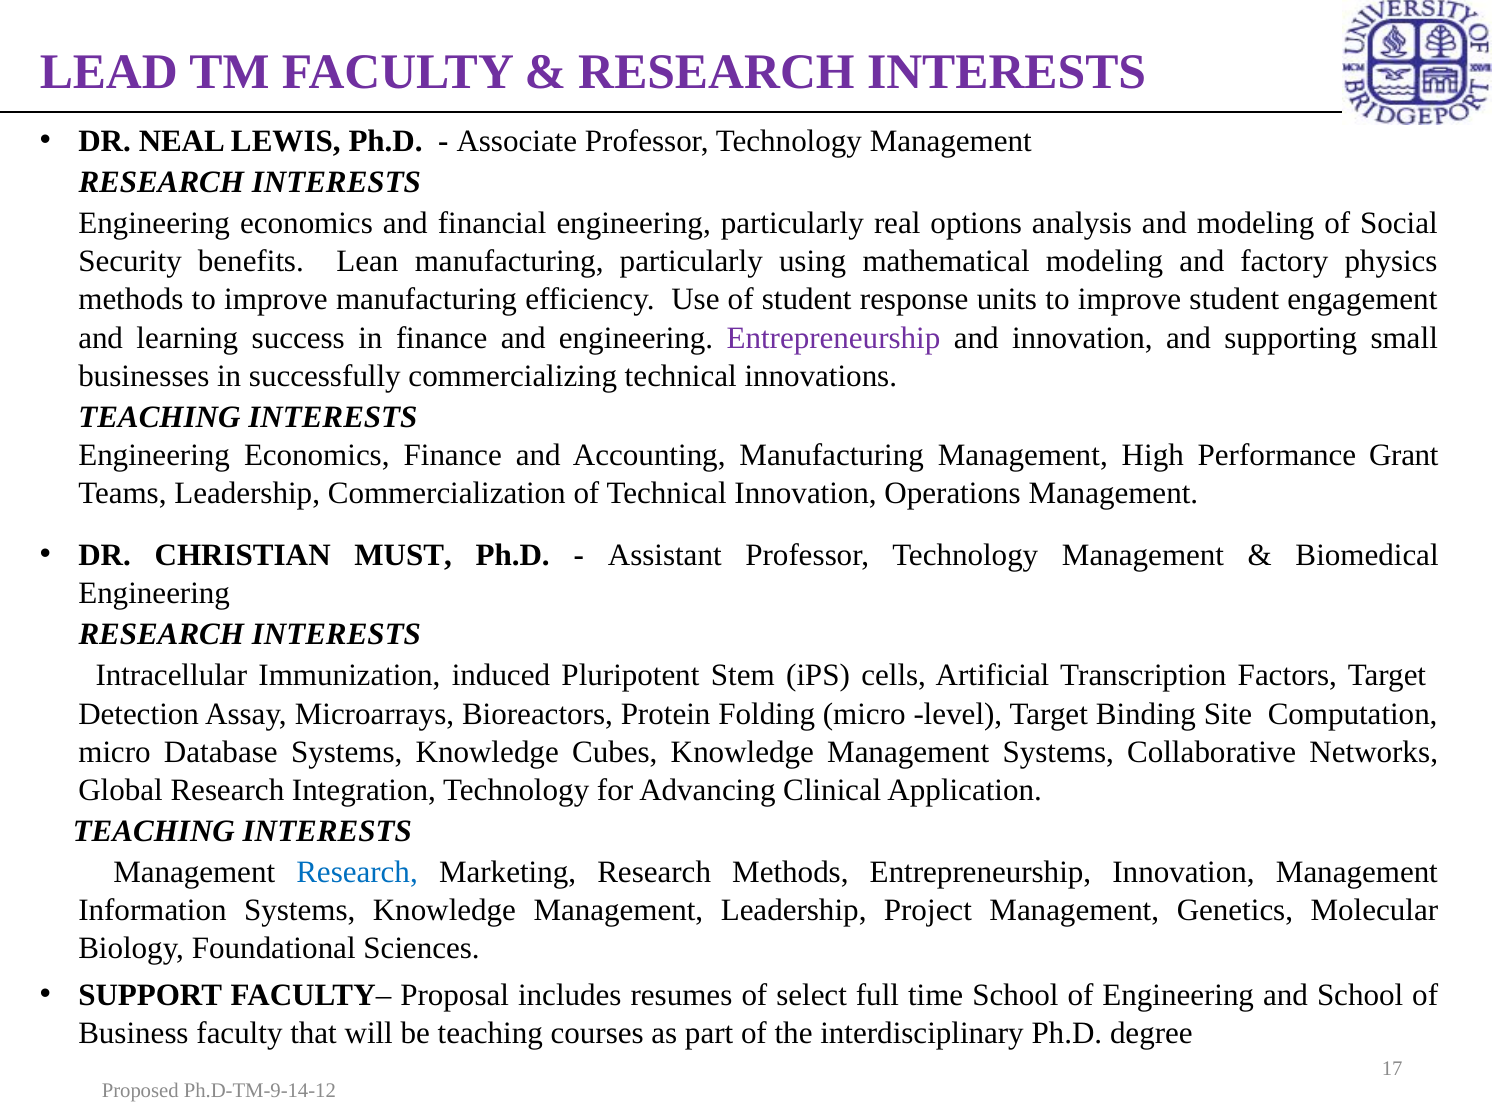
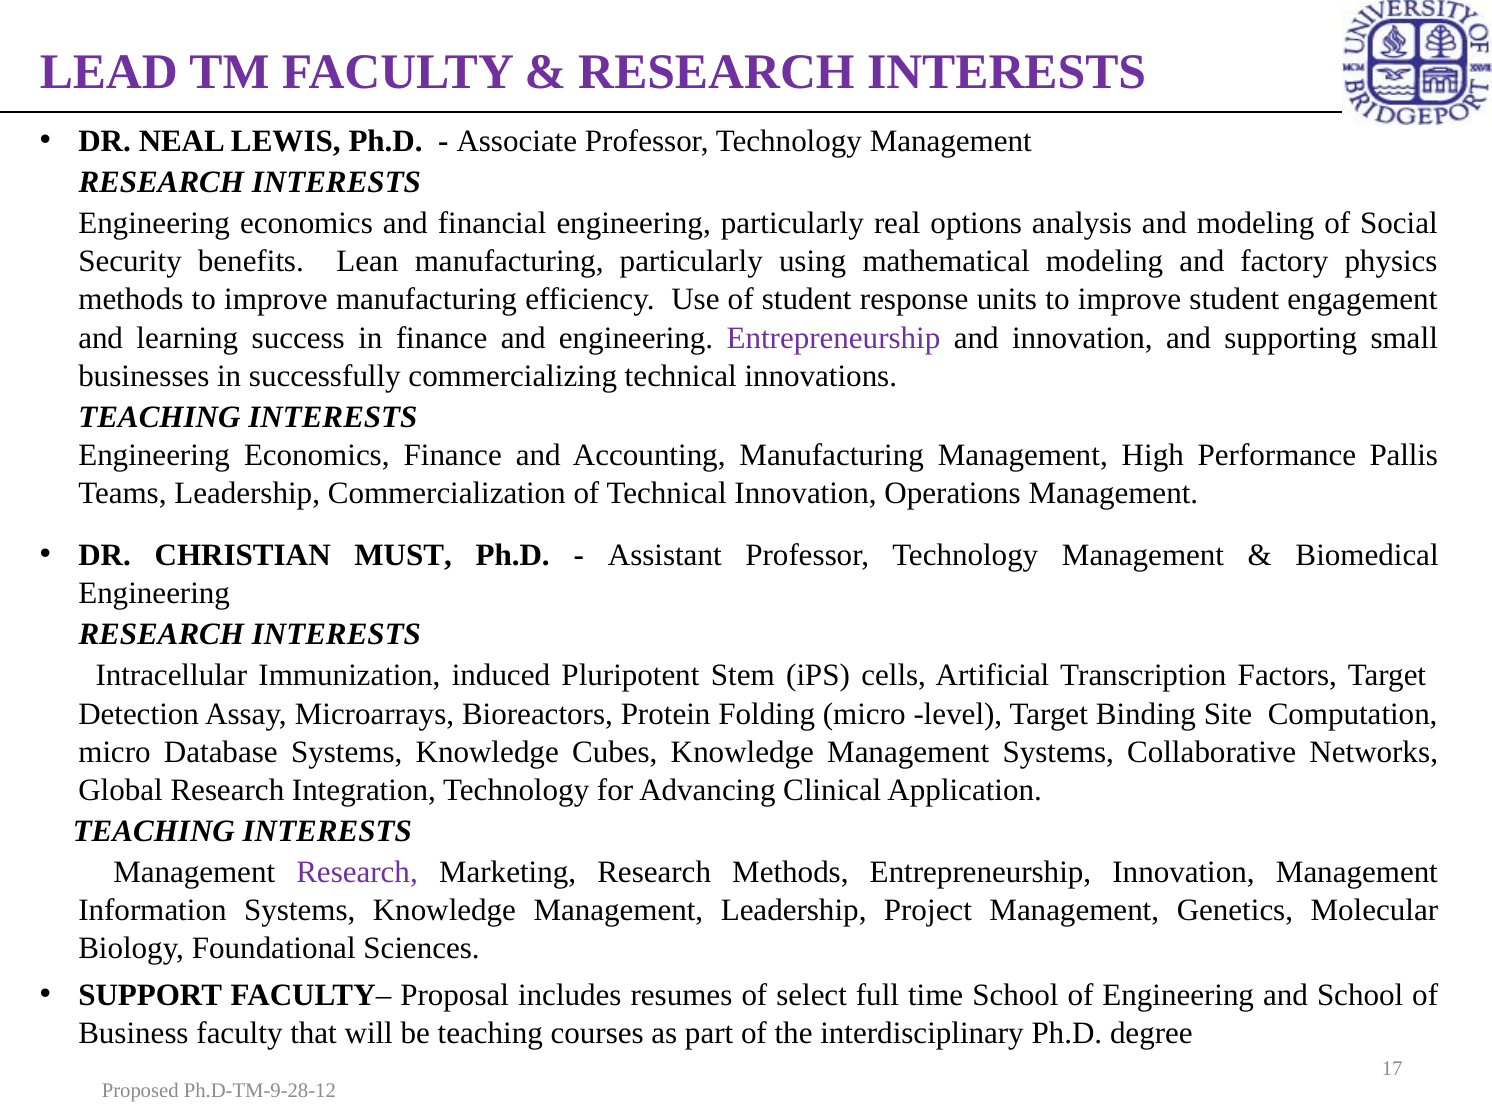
Grant: Grant -> Pallis (1404, 455)
Research colour: blue -> purple (357, 872)
Ph.D-TM-9-14-12: Ph.D-TM-9-14-12 -> Ph.D-TM-9-28-12 (260, 1091)
